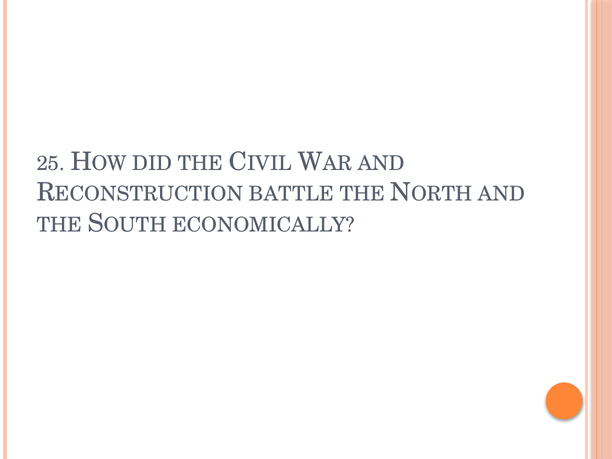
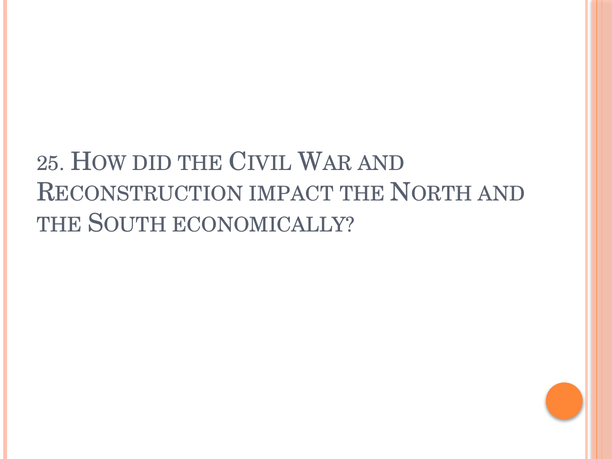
BATTLE: BATTLE -> IMPACT (291, 194)
